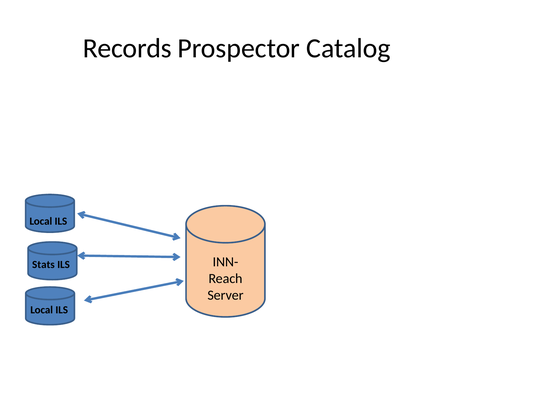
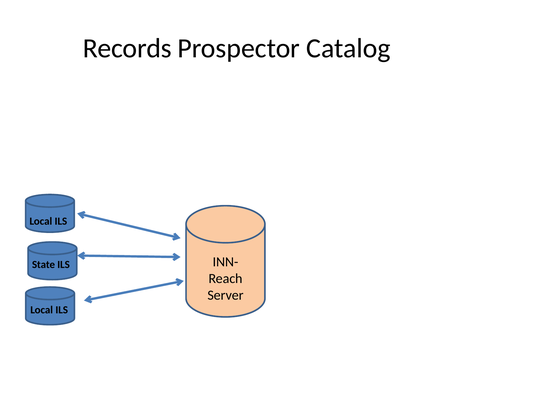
Stats: Stats -> State (44, 265)
